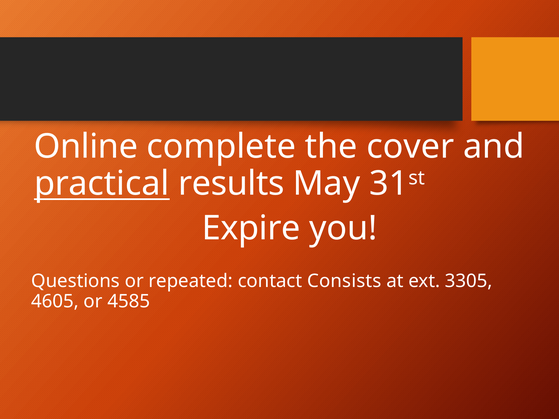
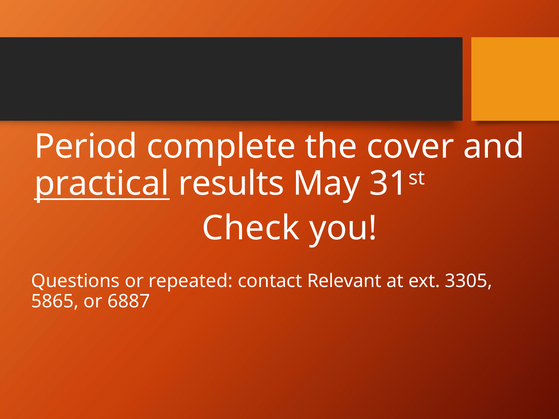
Online: Online -> Period (86, 147)
Expire: Expire -> Check (251, 228)
Consists: Consists -> Relevant (344, 281)
4605: 4605 -> 5865 (55, 301)
4585: 4585 -> 6887 (129, 301)
